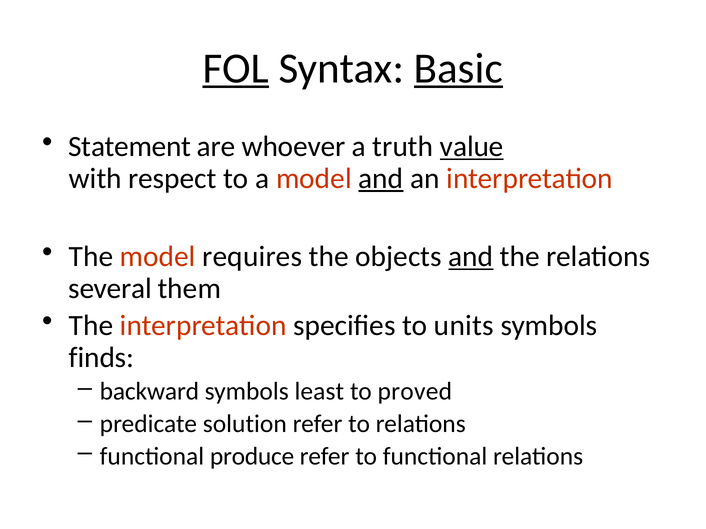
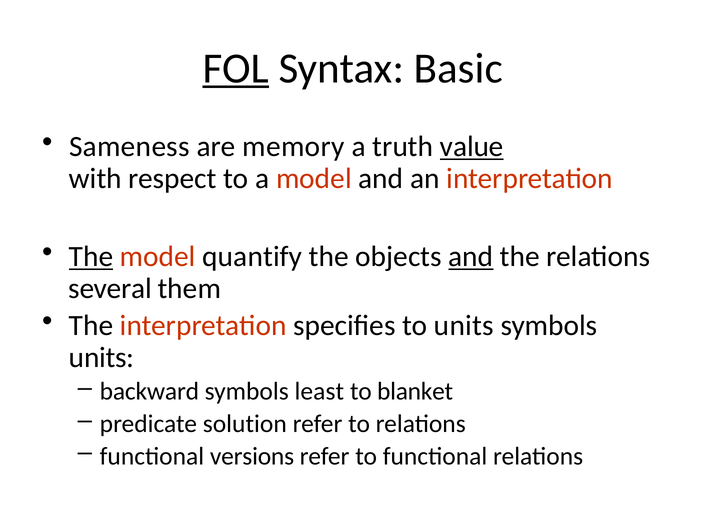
Basic underline: present -> none (458, 68)
Statement: Statement -> Sameness (129, 147)
whoever: whoever -> memory (293, 147)
and underline: present -> none (381, 179)
The underline: none -> present (91, 257)
requires: requires -> quantify (252, 257)
finds: finds -> units (102, 358)
proved: proved -> blanket (415, 392)
produce: produce -> versions (252, 457)
